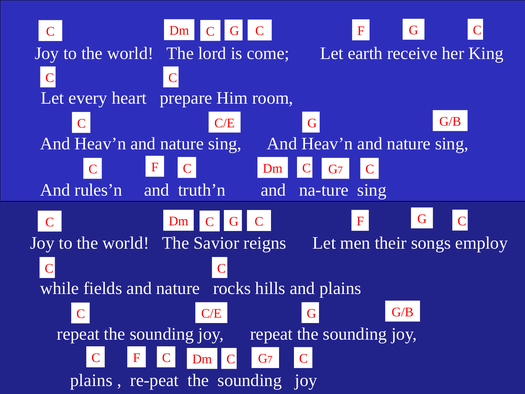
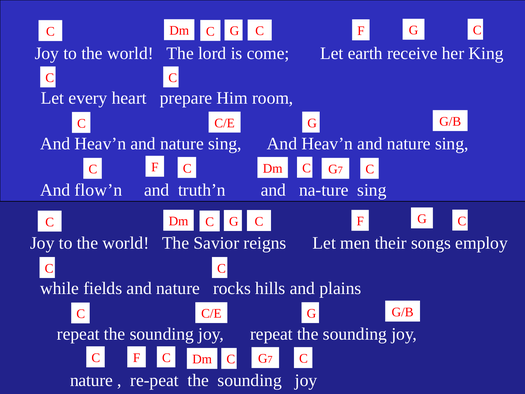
rules’n: rules’n -> flow’n (98, 190)
plains: plains -> nature (91, 380)
